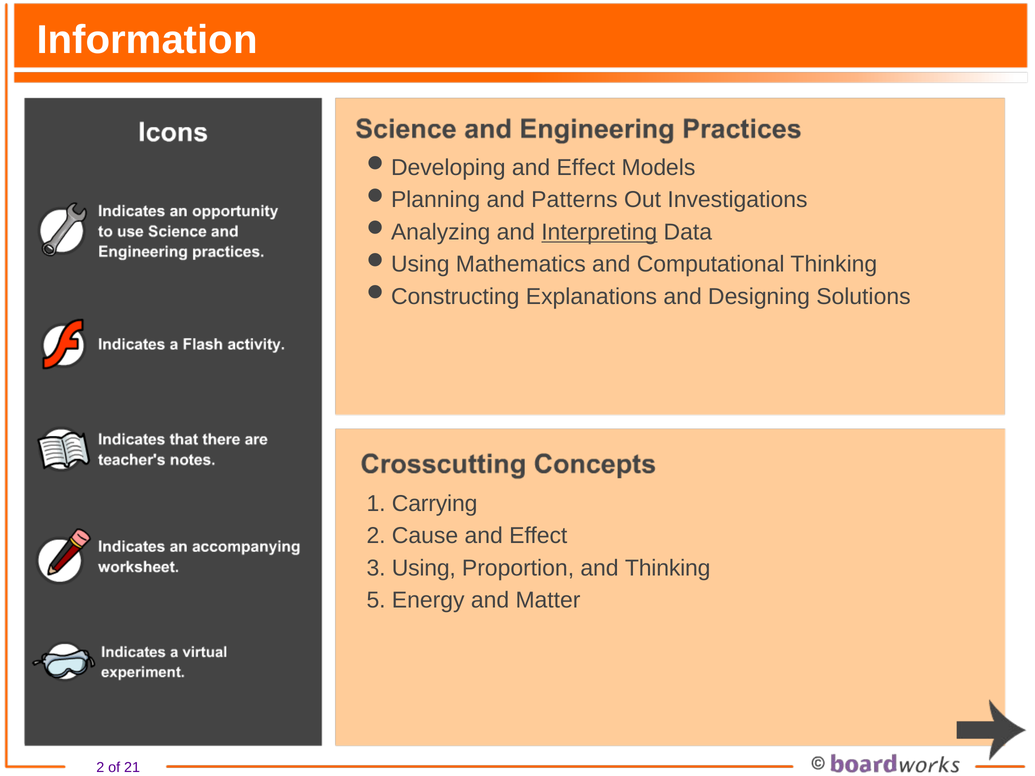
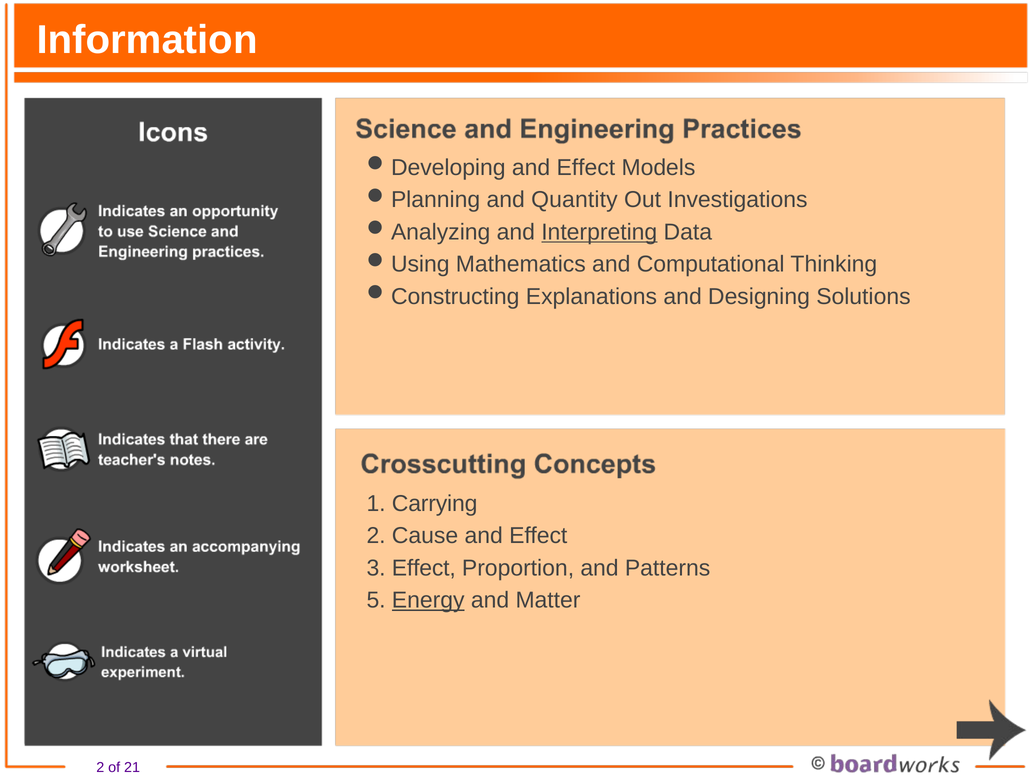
Patterns: Patterns -> Quantity (574, 200)
3 Using: Using -> Effect (424, 568)
and Thinking: Thinking -> Patterns (668, 568)
Energy underline: none -> present (428, 600)
